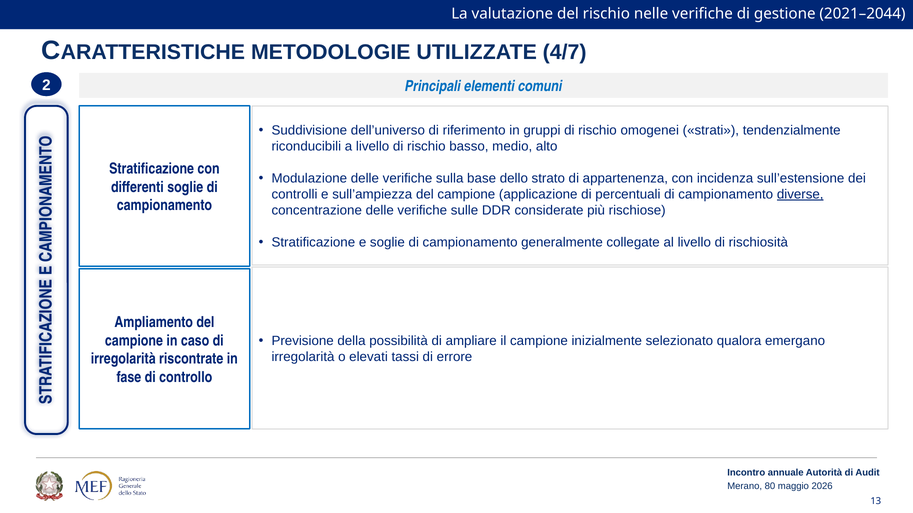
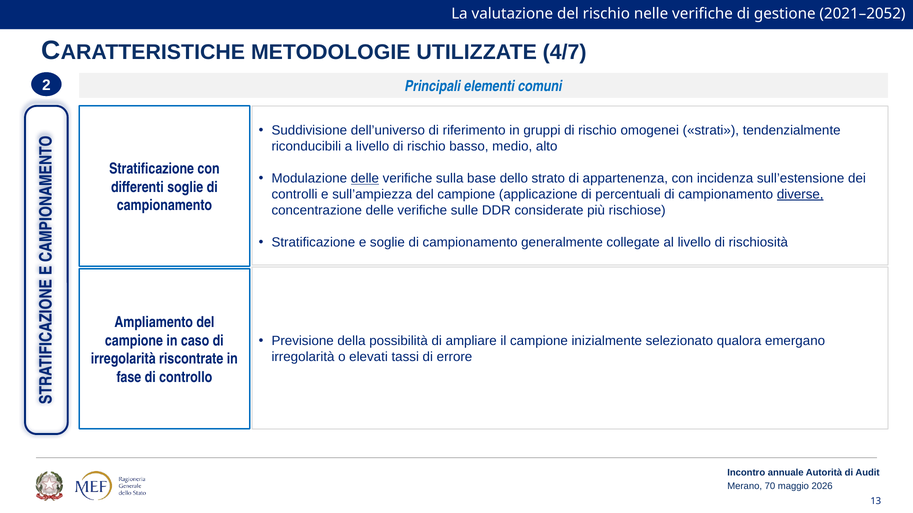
2021–2044: 2021–2044 -> 2021–2052 (862, 14)
delle underline: none -> present (365, 179)
80: 80 -> 70 (770, 487)
